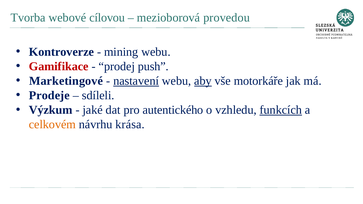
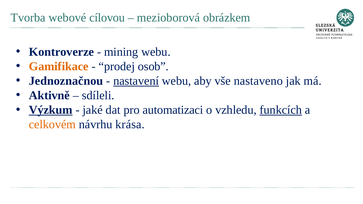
provedou: provedou -> obrázkem (227, 18)
Gamifikace colour: red -> orange (59, 66)
push: push -> osob (153, 66)
Marketingové: Marketingové -> Jednoznačnou (66, 81)
aby underline: present -> none (203, 81)
motorkáře: motorkáře -> nastaveno (258, 81)
Prodeje: Prodeje -> Aktivně (49, 96)
Výzkum underline: none -> present (51, 110)
autentického: autentického -> automatizaci (173, 110)
